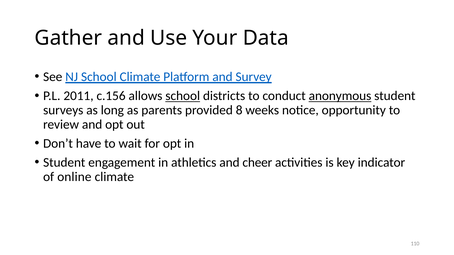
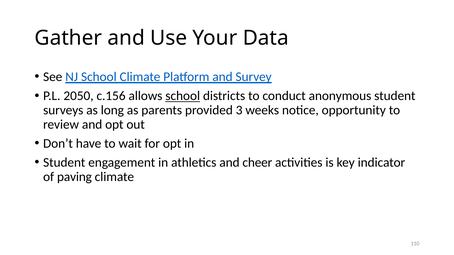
2011: 2011 -> 2050 (78, 96)
anonymous underline: present -> none (340, 96)
8: 8 -> 3 (239, 110)
online: online -> paving (74, 177)
